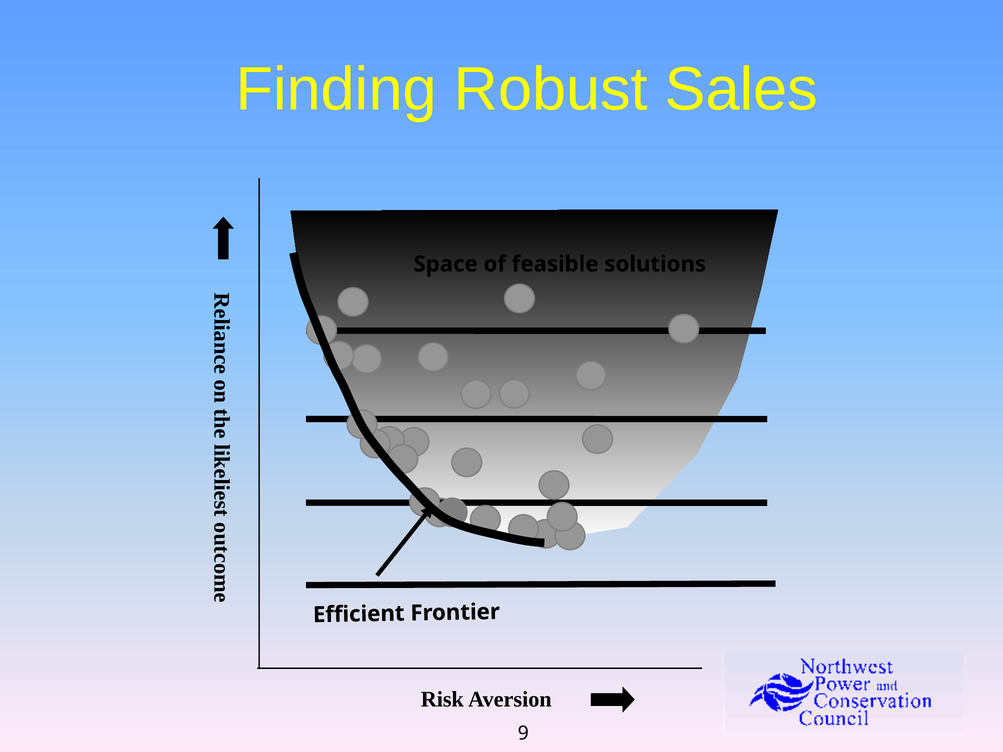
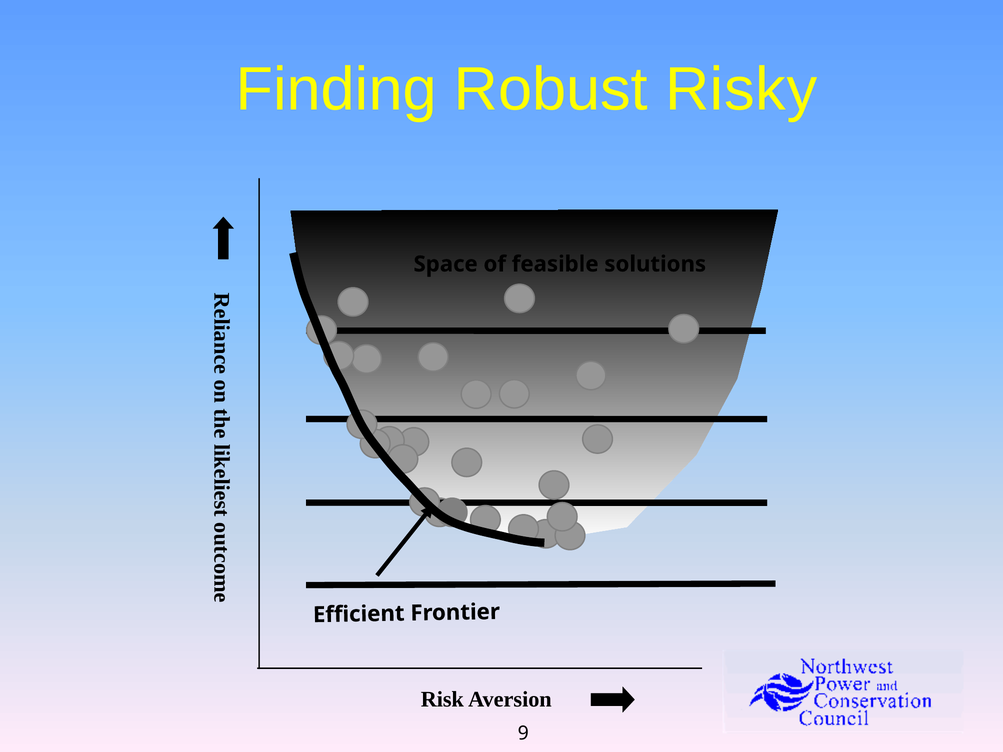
Sales: Sales -> Risky (741, 90)
